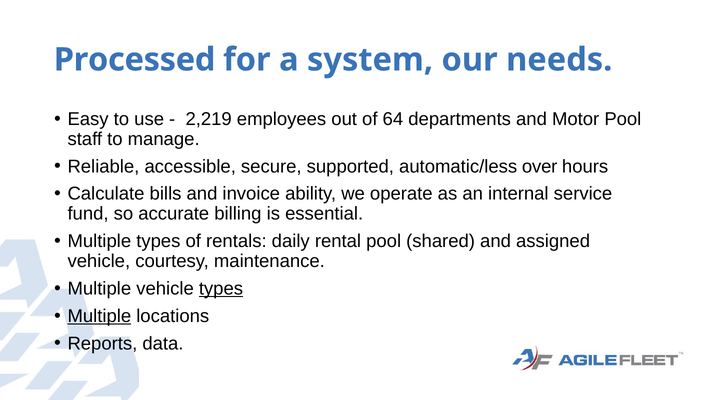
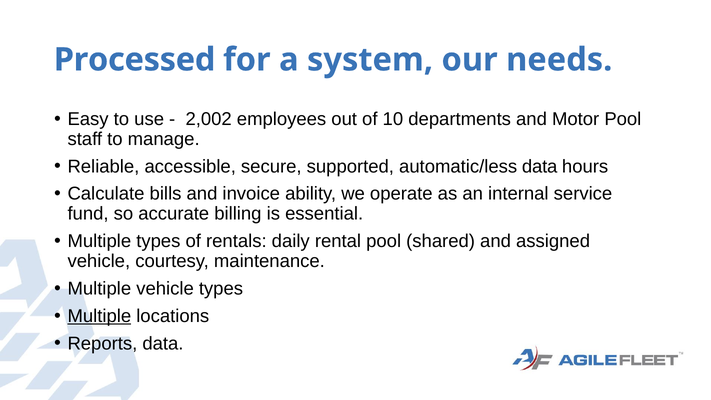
2,219: 2,219 -> 2,002 (209, 119)
64: 64 -> 10 (393, 119)
automatic/less over: over -> data (540, 166)
types underline: present -> none (221, 289)
